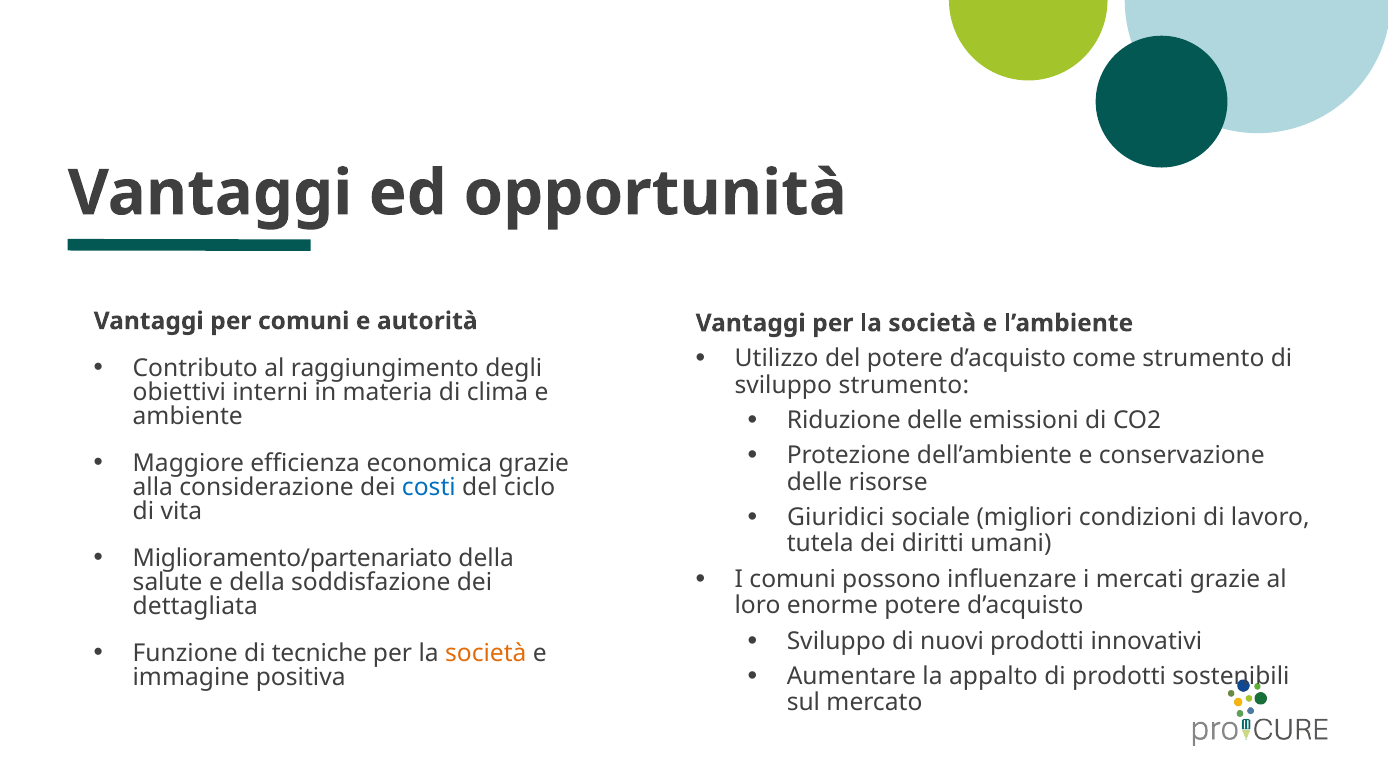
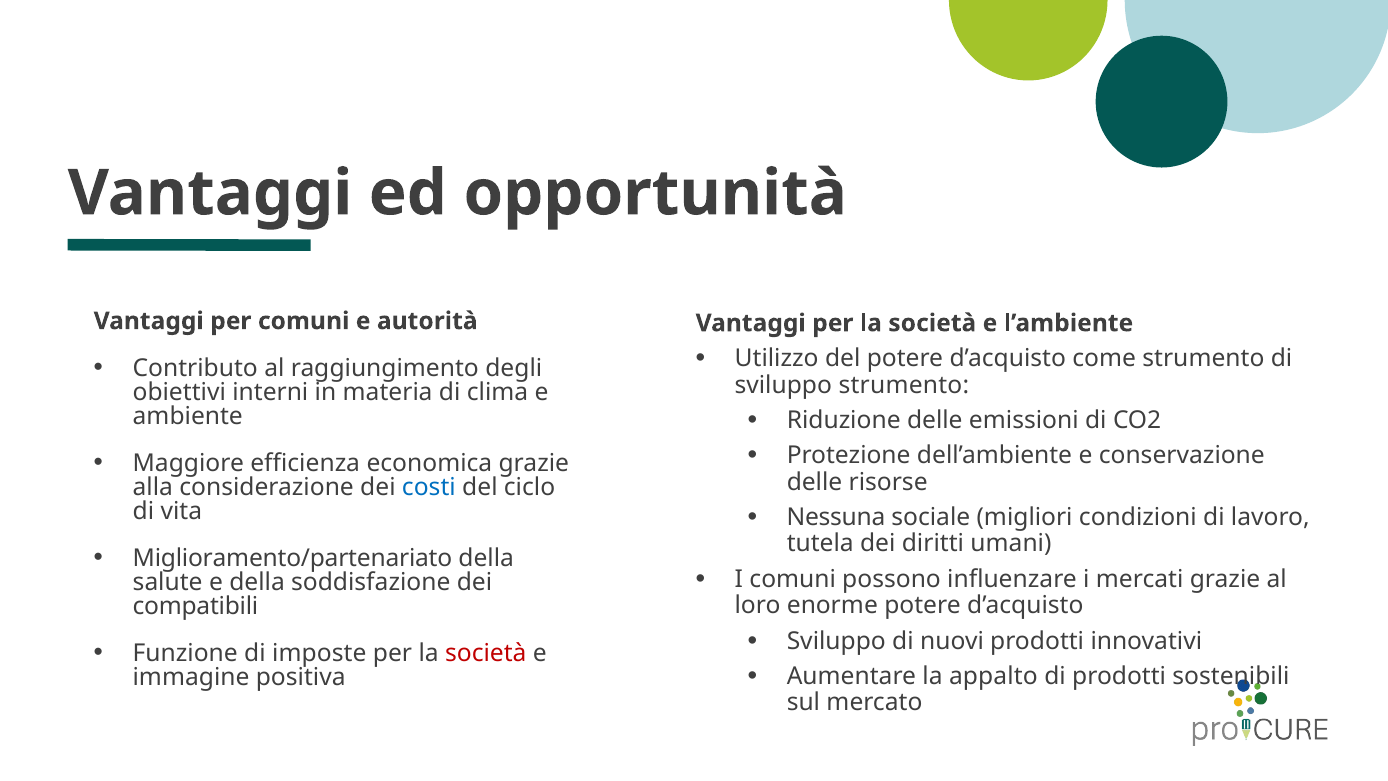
Giuridici: Giuridici -> Nessuna (836, 517)
dettagliata: dettagliata -> compatibili (195, 606)
tecniche: tecniche -> imposte (319, 653)
società colour: orange -> red (486, 653)
